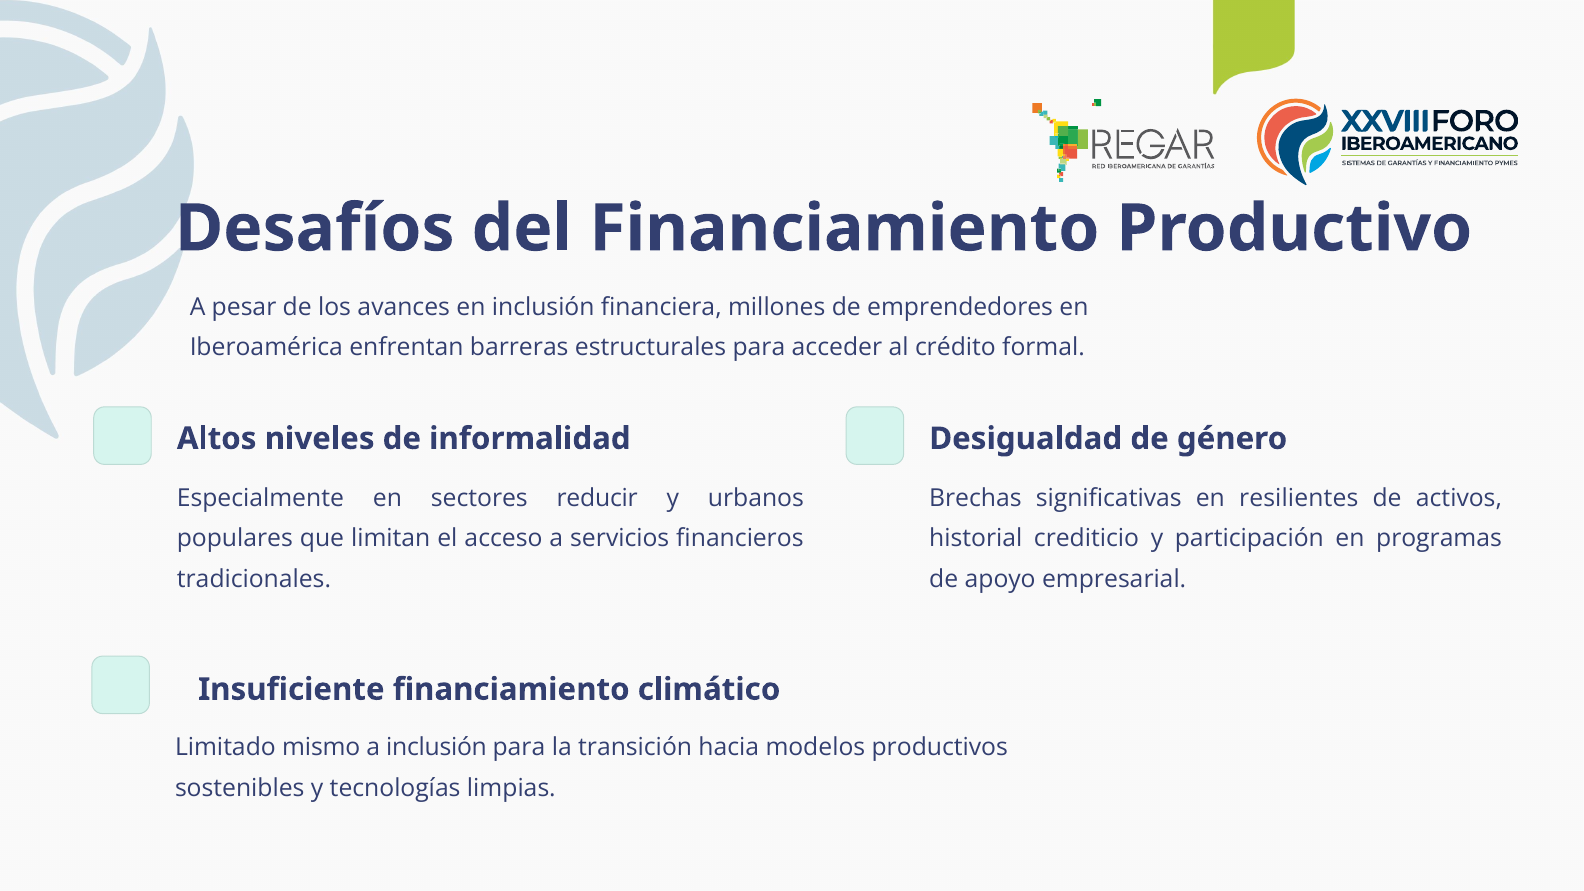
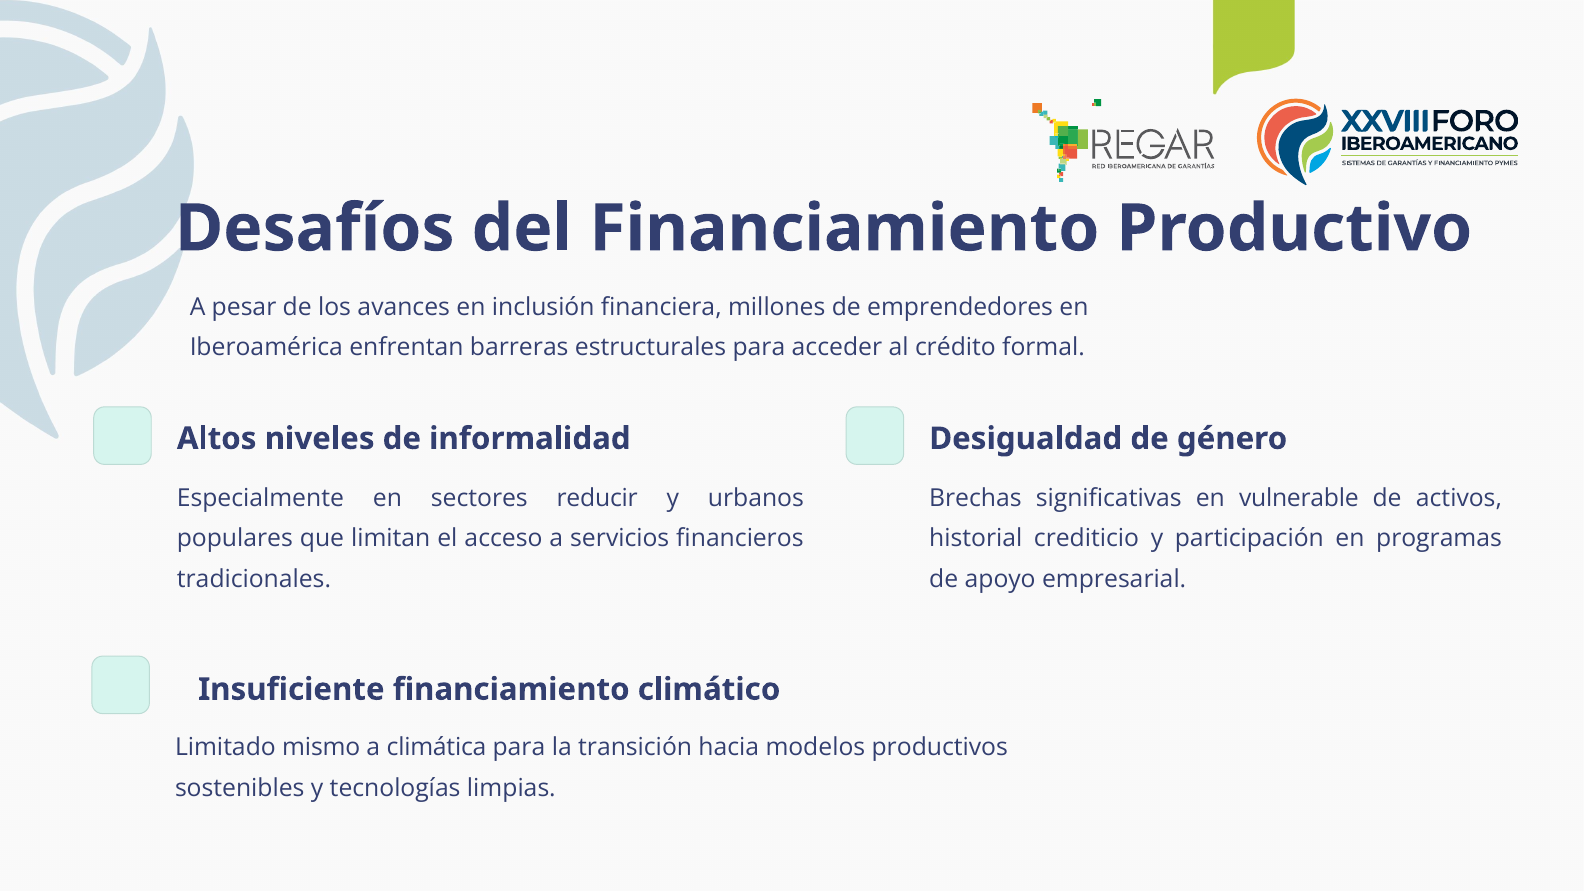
resilientes: resilientes -> vulnerable (1299, 498)
a inclusión: inclusión -> climática (437, 748)
